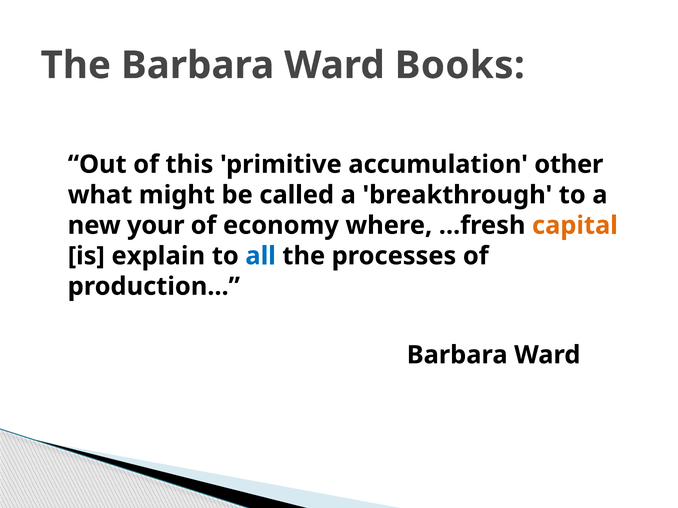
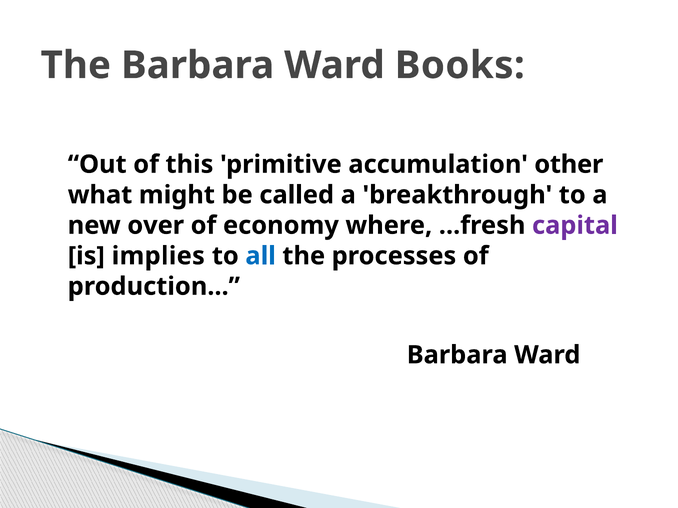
your: your -> over (156, 226)
capital colour: orange -> purple (575, 226)
explain: explain -> implies (158, 256)
